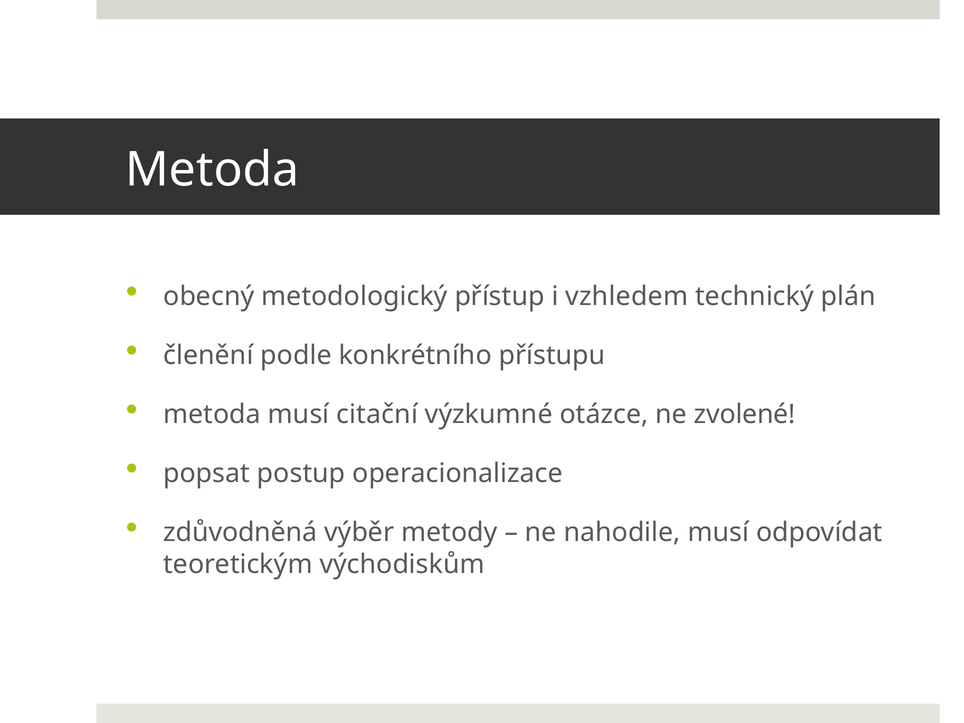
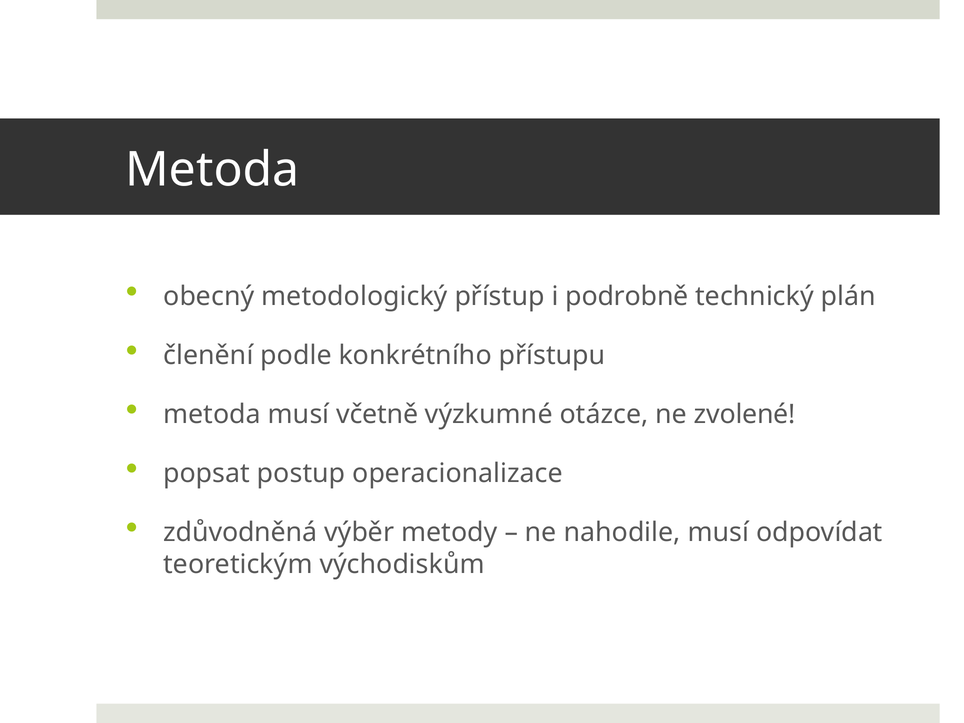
vzhledem: vzhledem -> podrobně (627, 296)
citační: citační -> včetně (377, 414)
